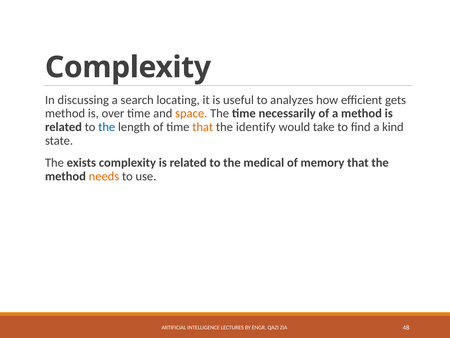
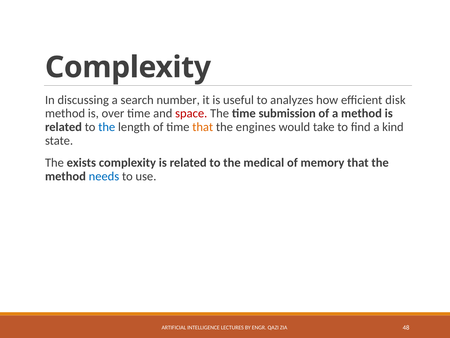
locating: locating -> number (178, 100)
gets: gets -> disk (395, 100)
space colour: orange -> red (191, 113)
necessarily: necessarily -> submission (287, 113)
identify: identify -> engines (256, 127)
needs colour: orange -> blue (104, 176)
